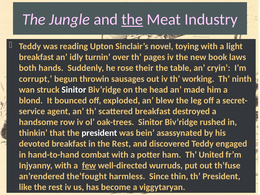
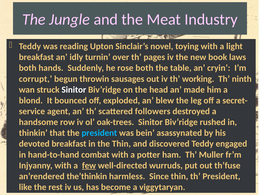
the underline: present -> none (132, 20)
rose their: their -> both (144, 68)
scattered breakfast: breakfast -> followers (153, 111)
president colour: white -> light blue (99, 133)
in the Rest: Rest -> Thin (121, 144)
United: United -> Muller (211, 155)
the’fought: the’fought -> the’thinkin (87, 176)
